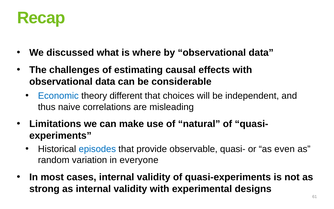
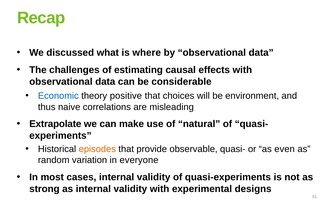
different: different -> positive (126, 96)
independent: independent -> environment (252, 96)
Limitations: Limitations -> Extrapolate (55, 124)
episodes colour: blue -> orange (97, 149)
